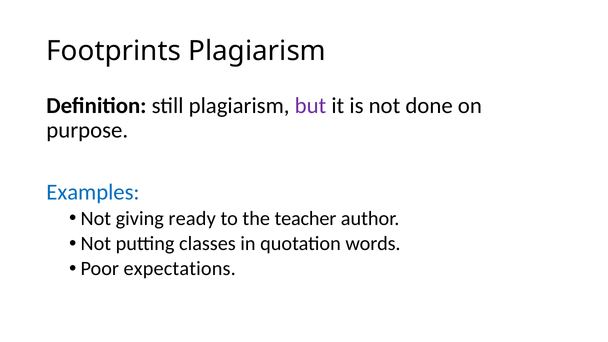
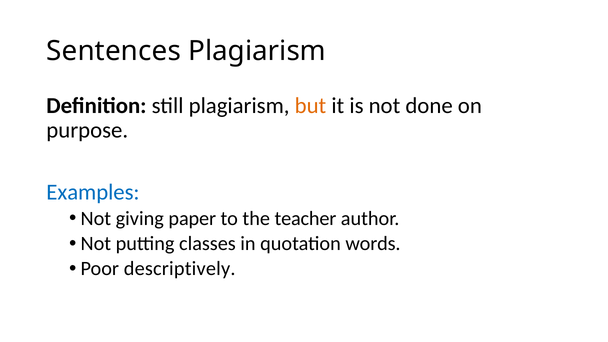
Footprints: Footprints -> Sentences (114, 51)
but colour: purple -> orange (310, 105)
ready: ready -> paper (192, 218)
expectations: expectations -> descriptively (180, 269)
